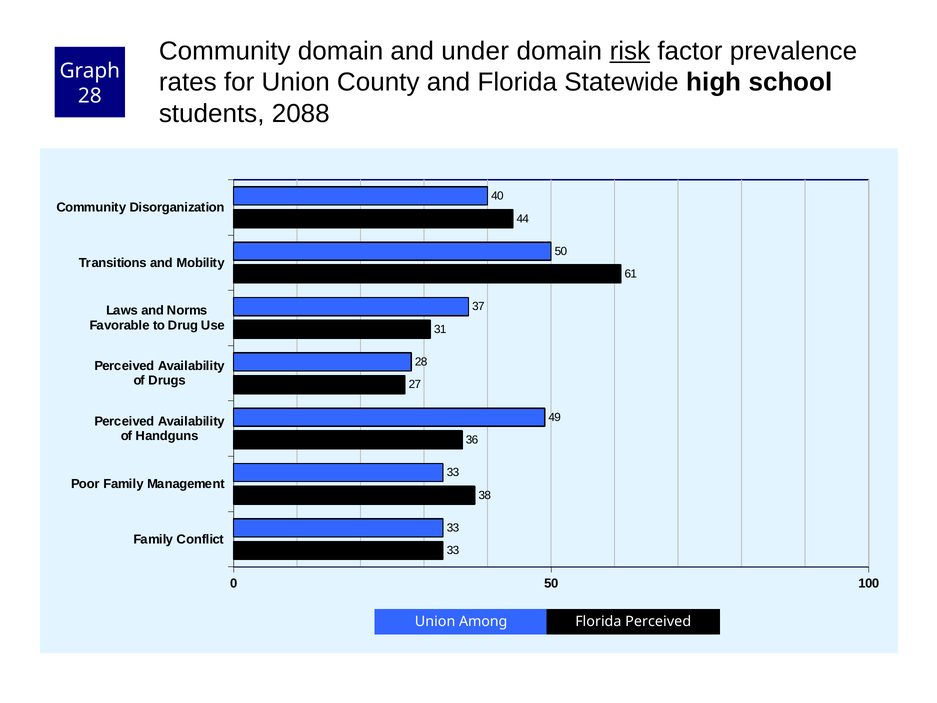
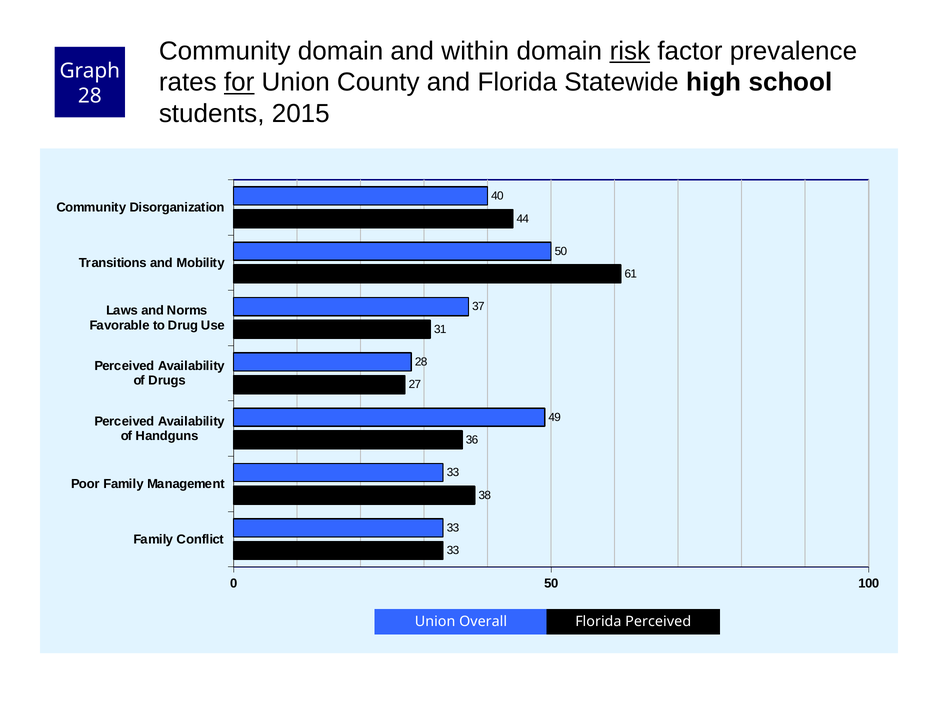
under: under -> within (475, 51)
for underline: none -> present (239, 82)
2088: 2088 -> 2015 (301, 114)
Among: Among -> Overall (483, 621)
